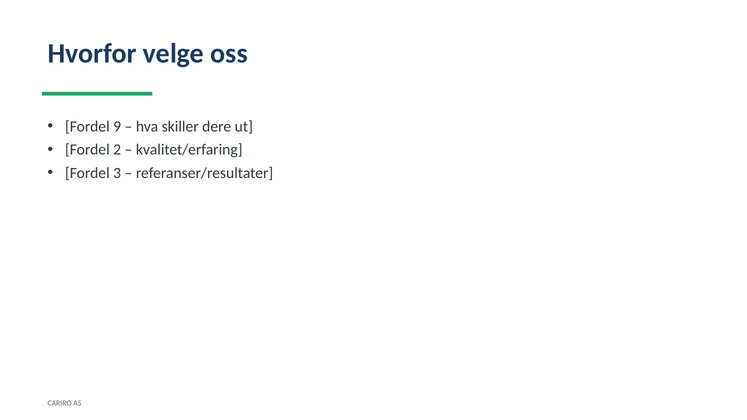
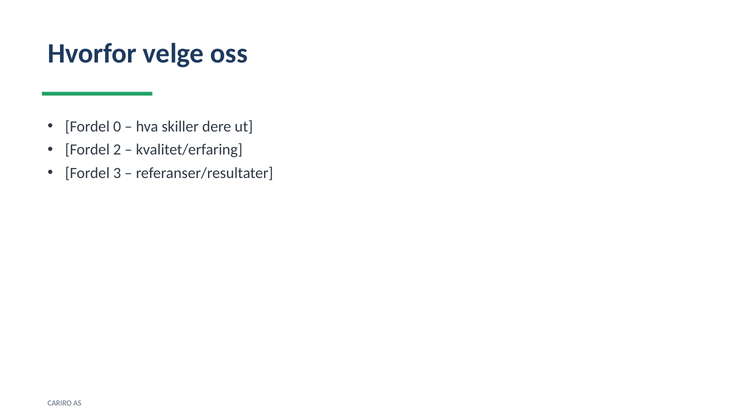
9: 9 -> 0 (117, 127)
